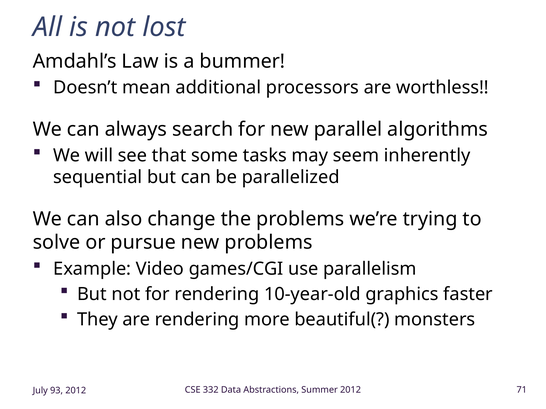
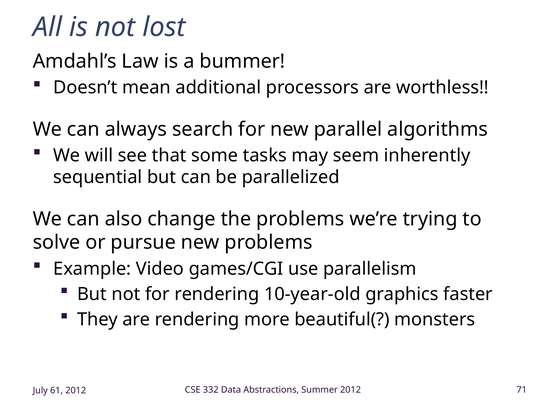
93: 93 -> 61 (57, 391)
